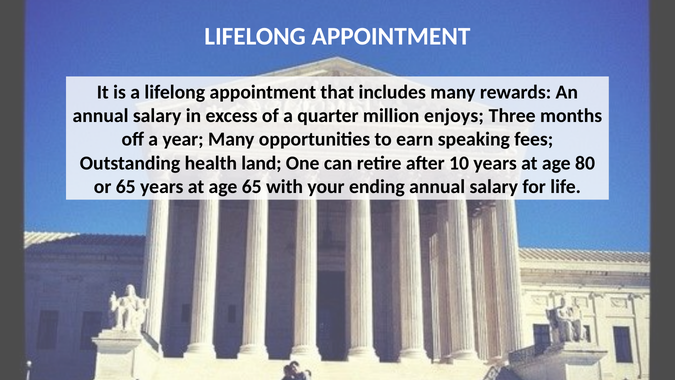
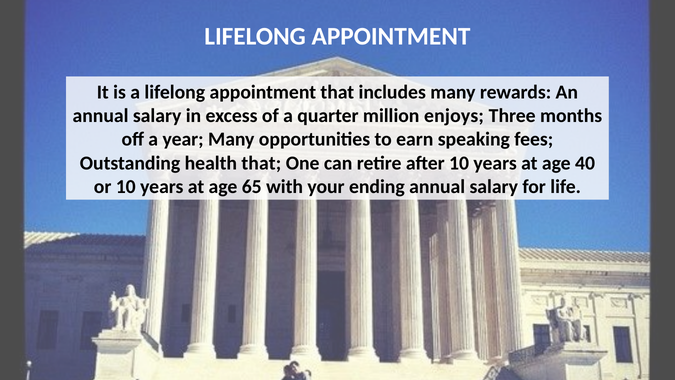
health land: land -> that (261, 163)
80: 80 -> 40 (585, 163)
or 65: 65 -> 10 (126, 187)
